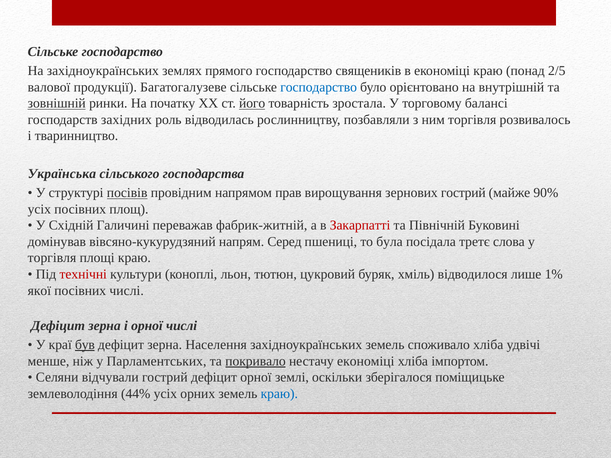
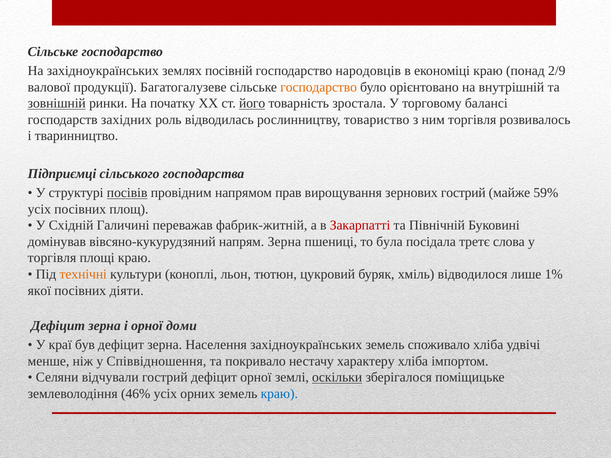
прямого: прямого -> посівній (229, 71)
священиків: священиків -> народовців (368, 71)
2/5: 2/5 -> 2/9 (557, 71)
господарство colour: blue -> orange (319, 87)
позбавляли: позбавляли -> товариство (377, 120)
Українська: Українська -> Підприємці (62, 174)
90%: 90% -> 59% (546, 193)
напрям Серед: Серед -> Зерна (284, 242)
технічні colour: red -> orange (83, 274)
посівних числі: числі -> діяти (127, 291)
орної числі: числі -> доми (182, 326)
був underline: present -> none (85, 345)
Парламентських: Парламентських -> Співвідношення (156, 361)
покривало underline: present -> none (256, 361)
нестачу економіці: економіці -> характеру (366, 361)
оскільки underline: none -> present (337, 378)
44%: 44% -> 46% (136, 394)
